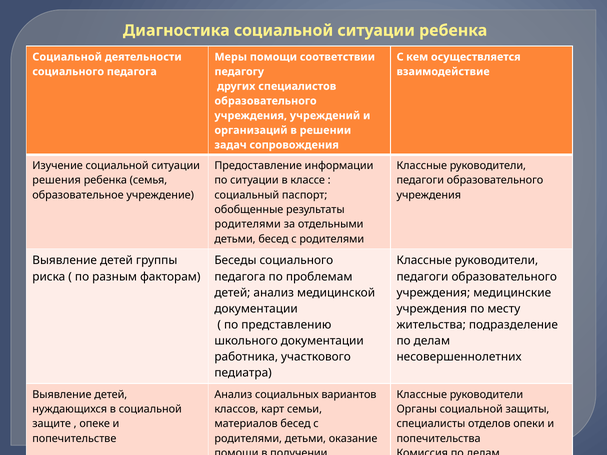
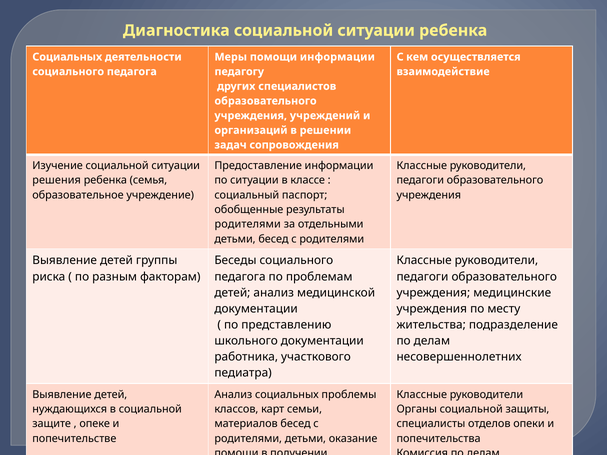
Социальной: Социальной -> Социальных (67, 57)
помощи соответствии: соответствии -> информации (337, 57)
вариантов: вариантов -> проблемы (349, 395)
